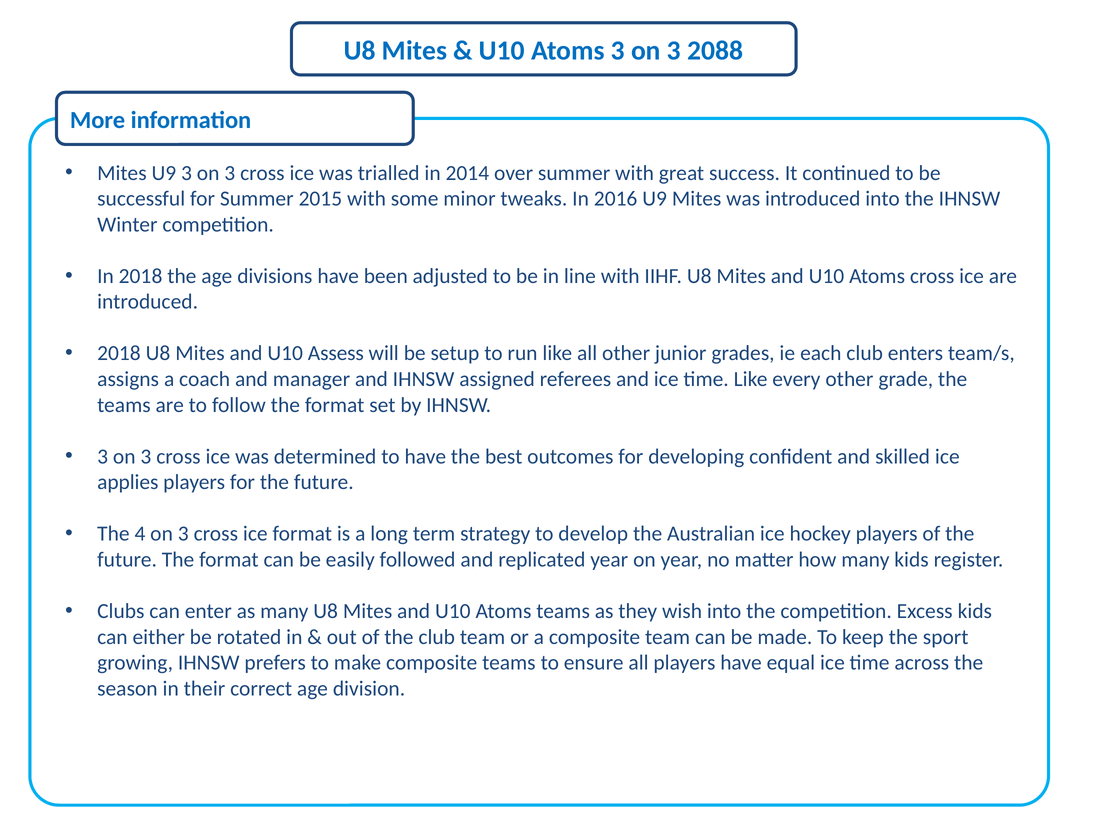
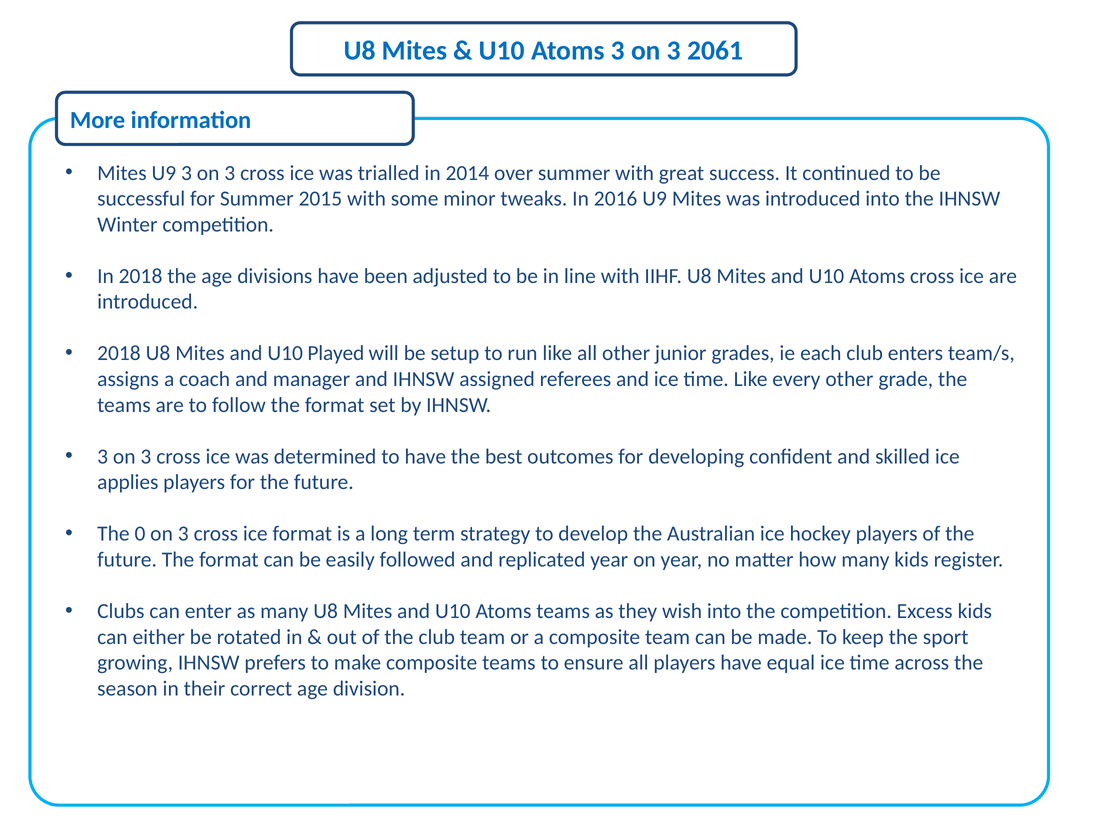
2088: 2088 -> 2061 (715, 51)
Assess: Assess -> Played (336, 354)
4: 4 -> 0 (140, 534)
